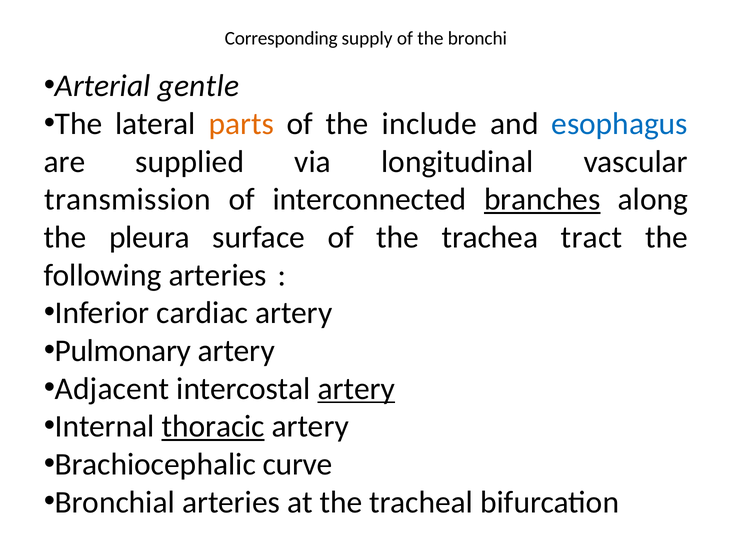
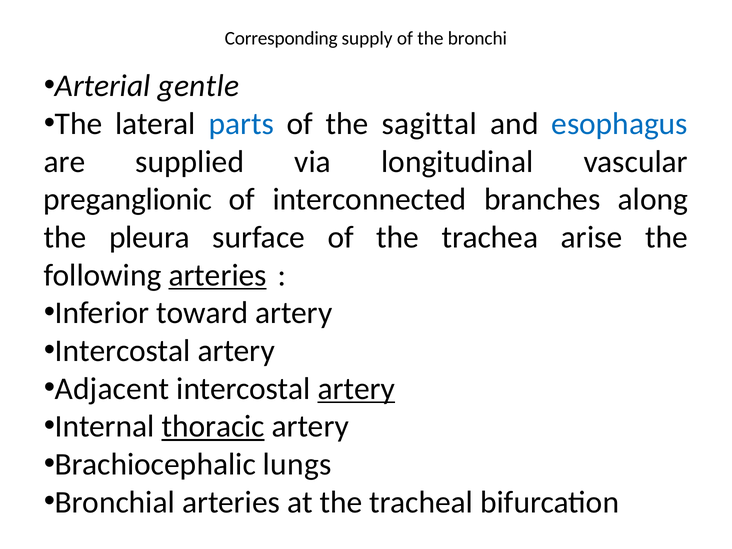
parts colour: orange -> blue (241, 124)
include: include -> sagittal (429, 124)
transmission: transmission -> preganglionic (128, 200)
branches underline: present -> none (542, 200)
tract: tract -> arise (592, 237)
arteries underline: none -> present (218, 275)
cardiac: cardiac -> toward (202, 313)
Pulmonary: Pulmonary -> Intercostal (123, 351)
curve: curve -> lungs (297, 464)
